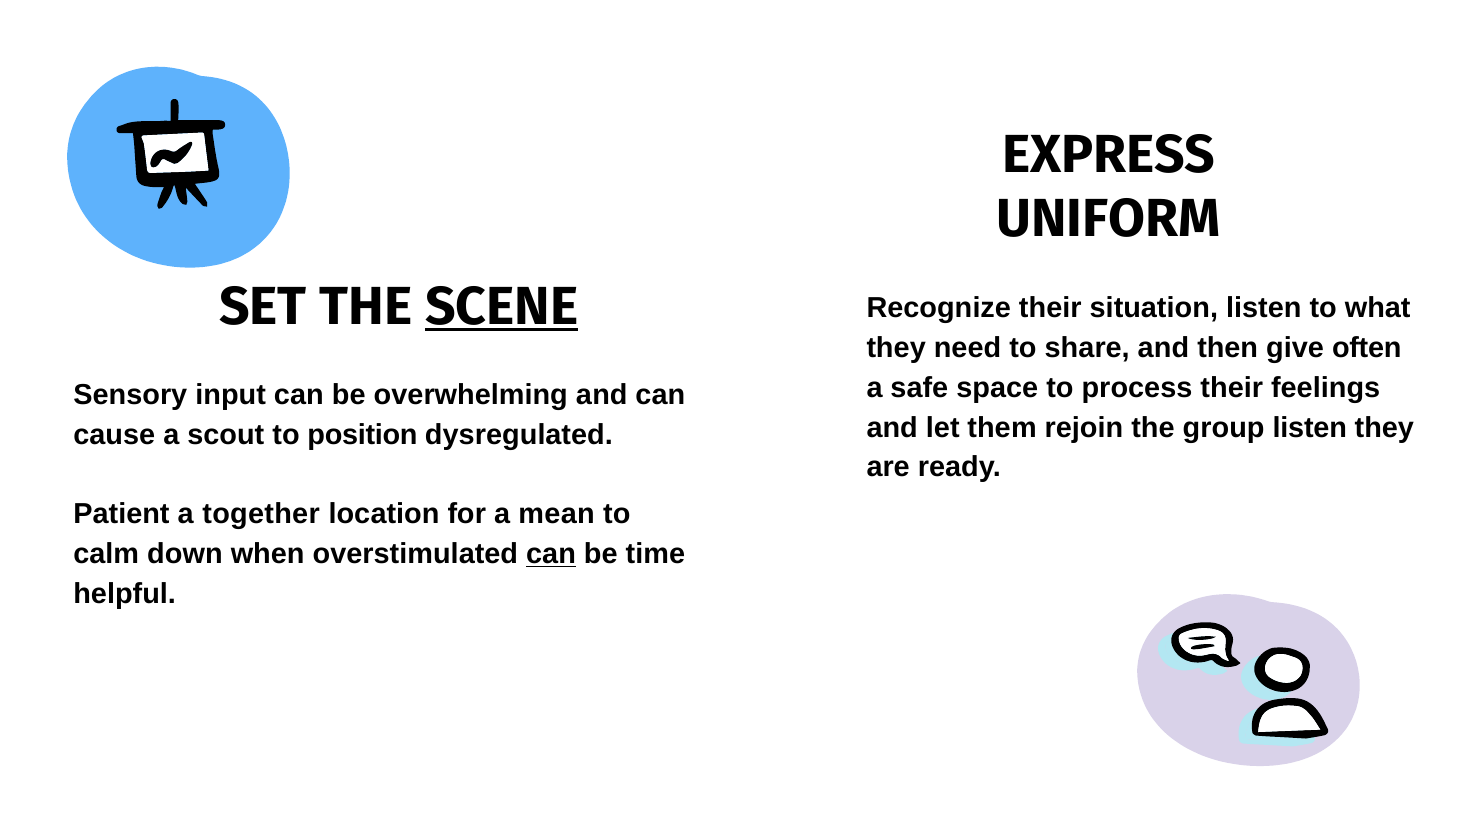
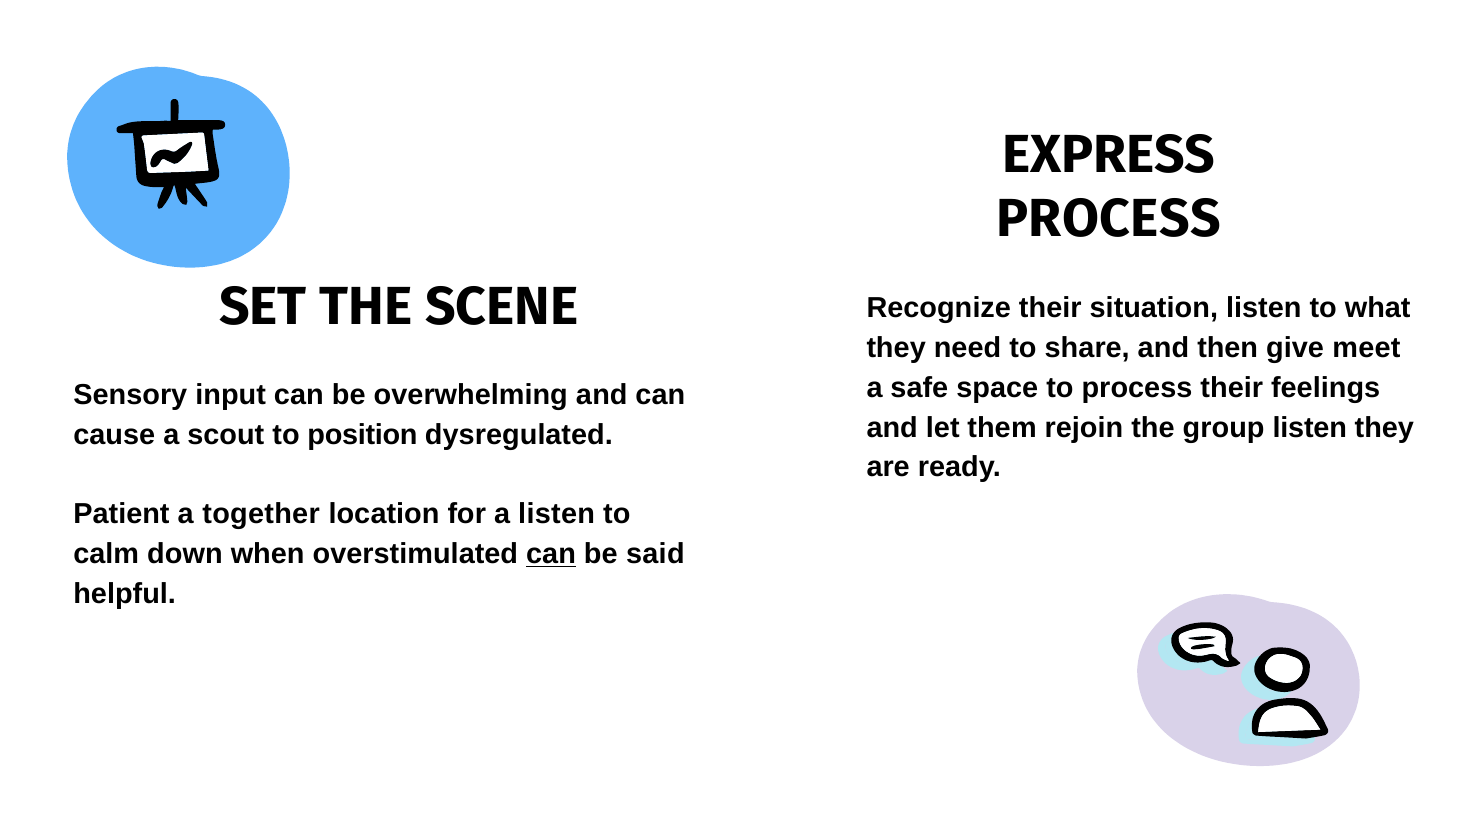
UNIFORM: UNIFORM -> PROCESS (1108, 219)
SCENE underline: present -> none (502, 307)
often: often -> meet (1366, 348)
a mean: mean -> listen (557, 514)
time: time -> said (655, 554)
